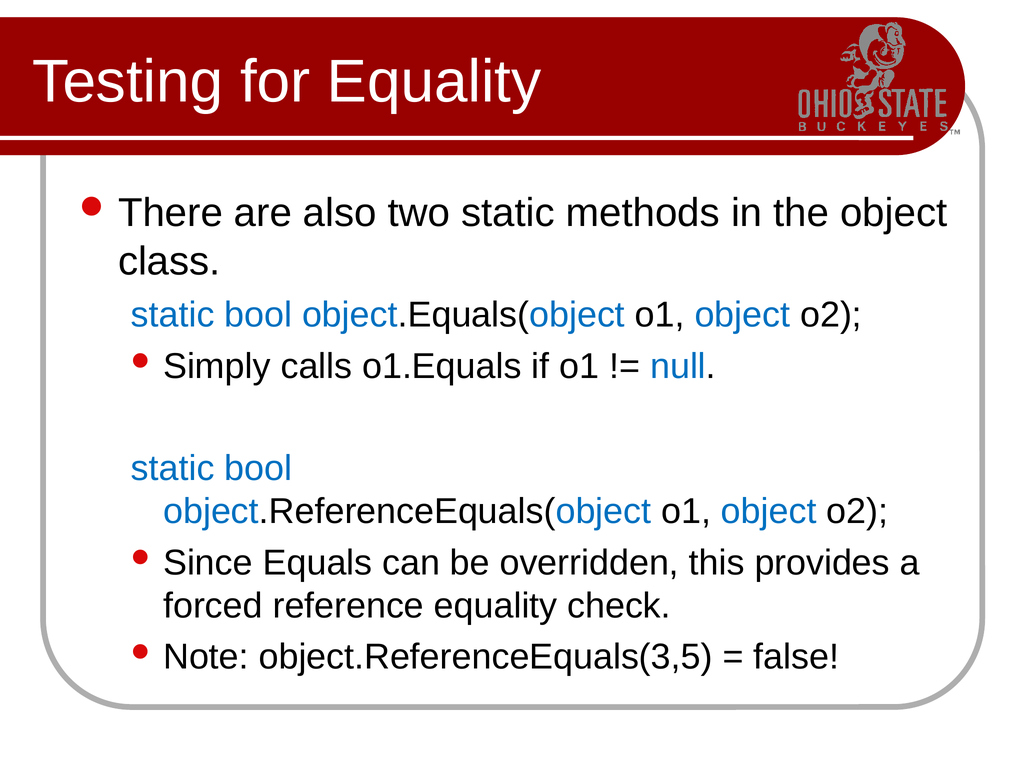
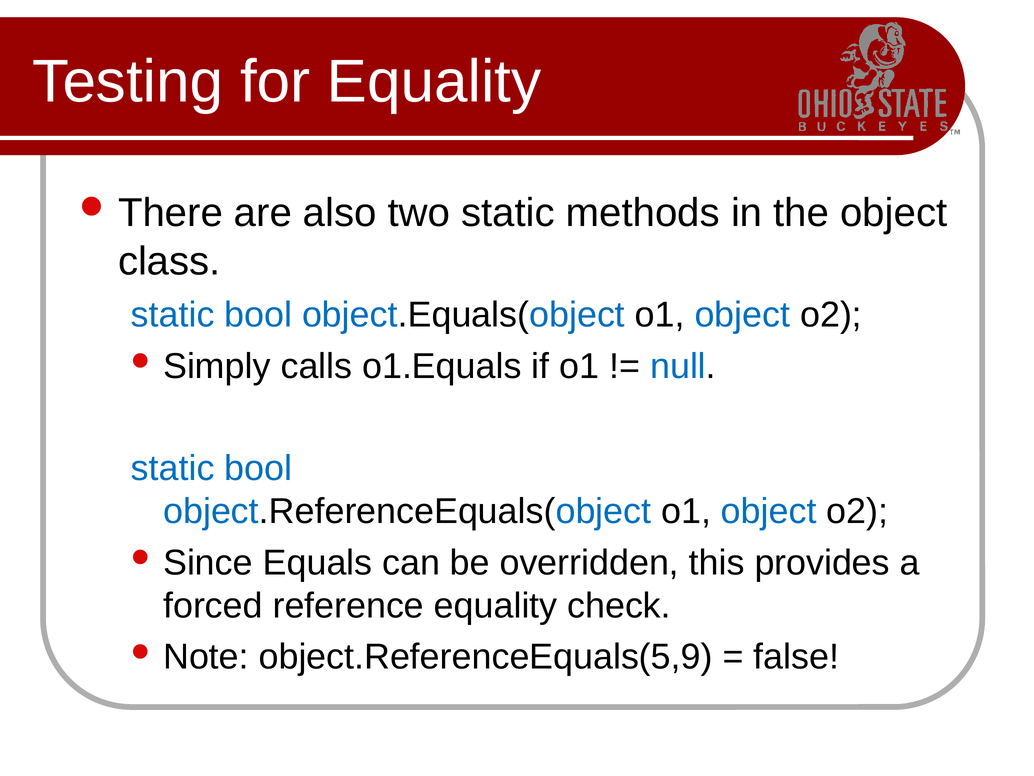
object.ReferenceEquals(3,5: object.ReferenceEquals(3,5 -> object.ReferenceEquals(5,9 (486, 657)
